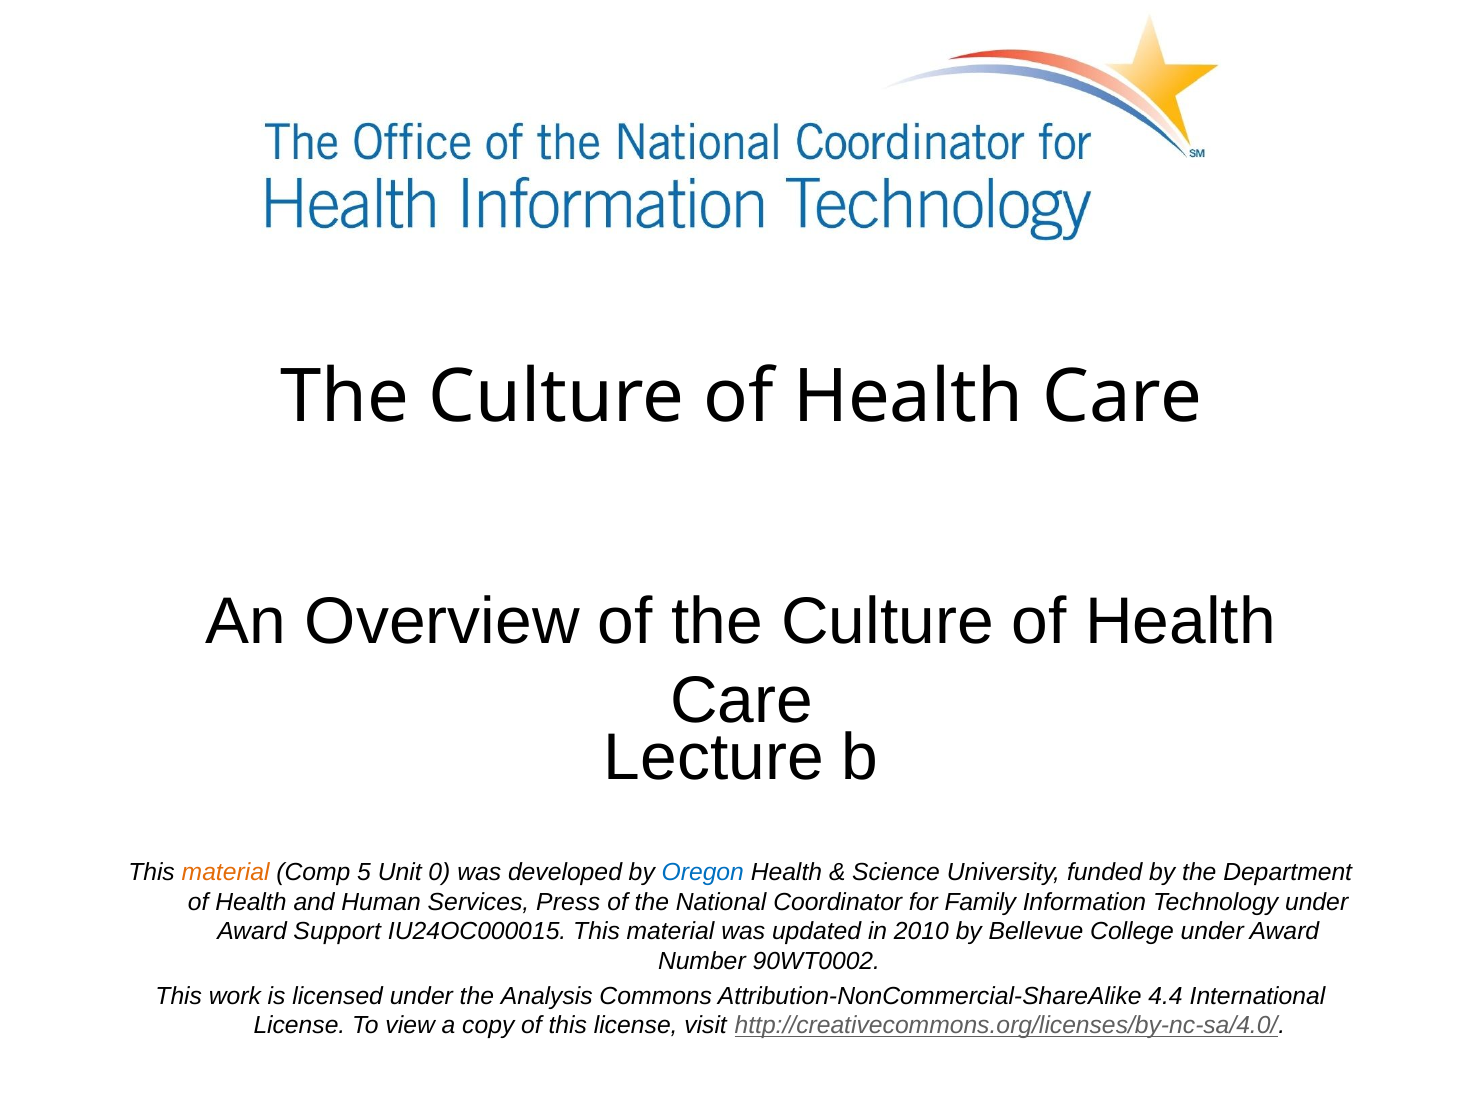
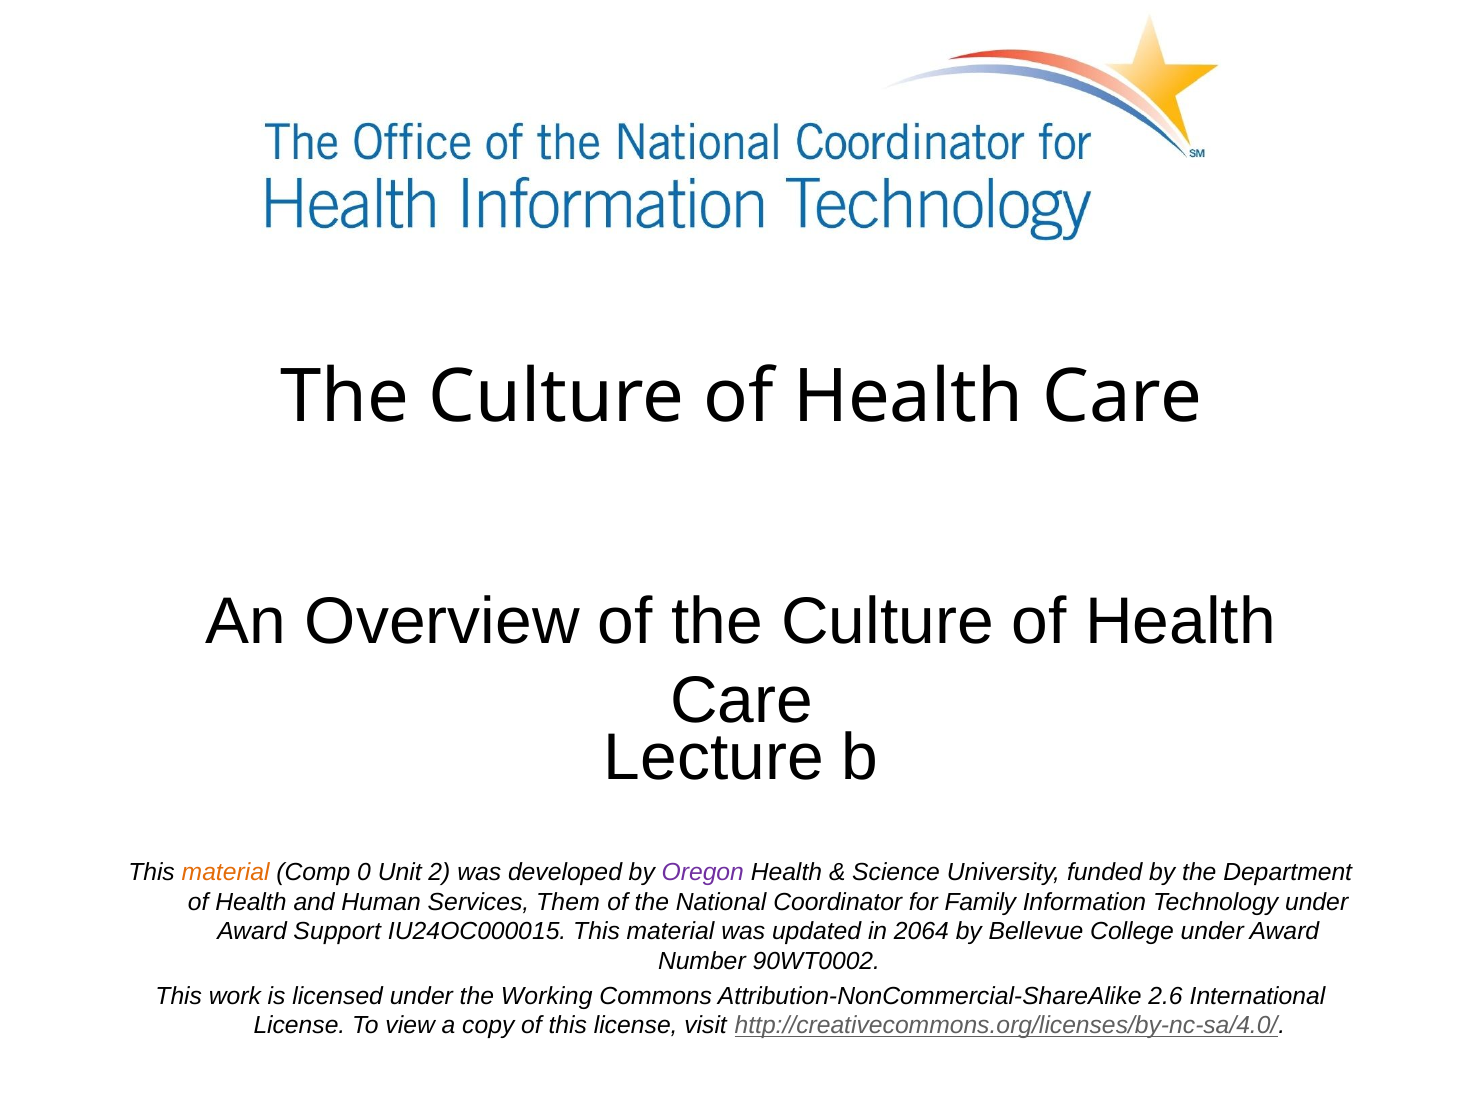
5: 5 -> 0 (364, 873)
0: 0 -> 2 (439, 873)
Oregon colour: blue -> purple (703, 873)
Press: Press -> Them (568, 902)
2010: 2010 -> 2064 (921, 932)
Analysis: Analysis -> Working (547, 996)
4.4: 4.4 -> 2.6 (1166, 996)
